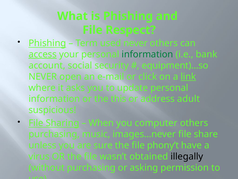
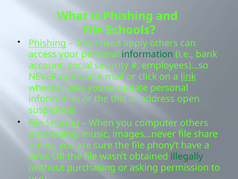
Respect: Respect -> Schools (131, 30)
used never: never -> apply (135, 43)
access underline: present -> none (43, 54)
equipment)…so: equipment)…so -> employees)…so (175, 65)
address adult: adult -> open (188, 99)
illegally colour: black -> green (187, 156)
